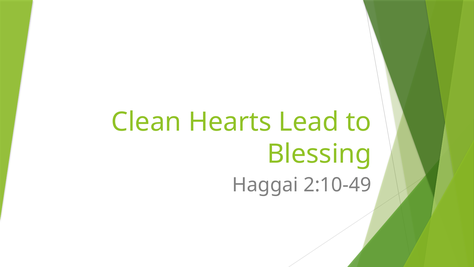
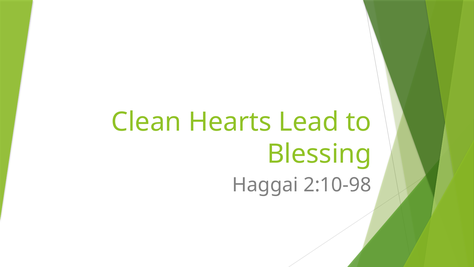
2:10-49: 2:10-49 -> 2:10-98 (337, 185)
